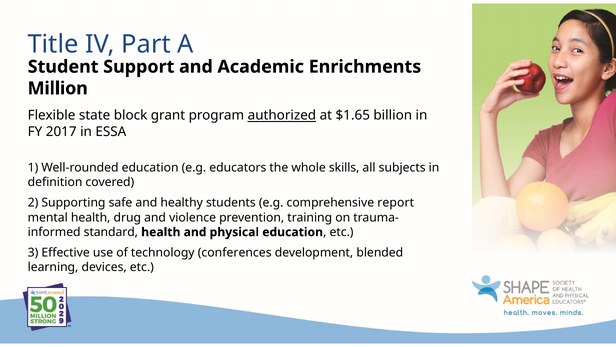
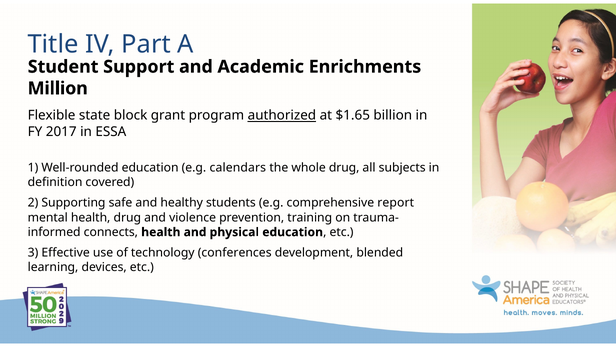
educators: educators -> calendars (238, 168)
whole skills: skills -> drug (344, 168)
standard: standard -> connects (111, 232)
